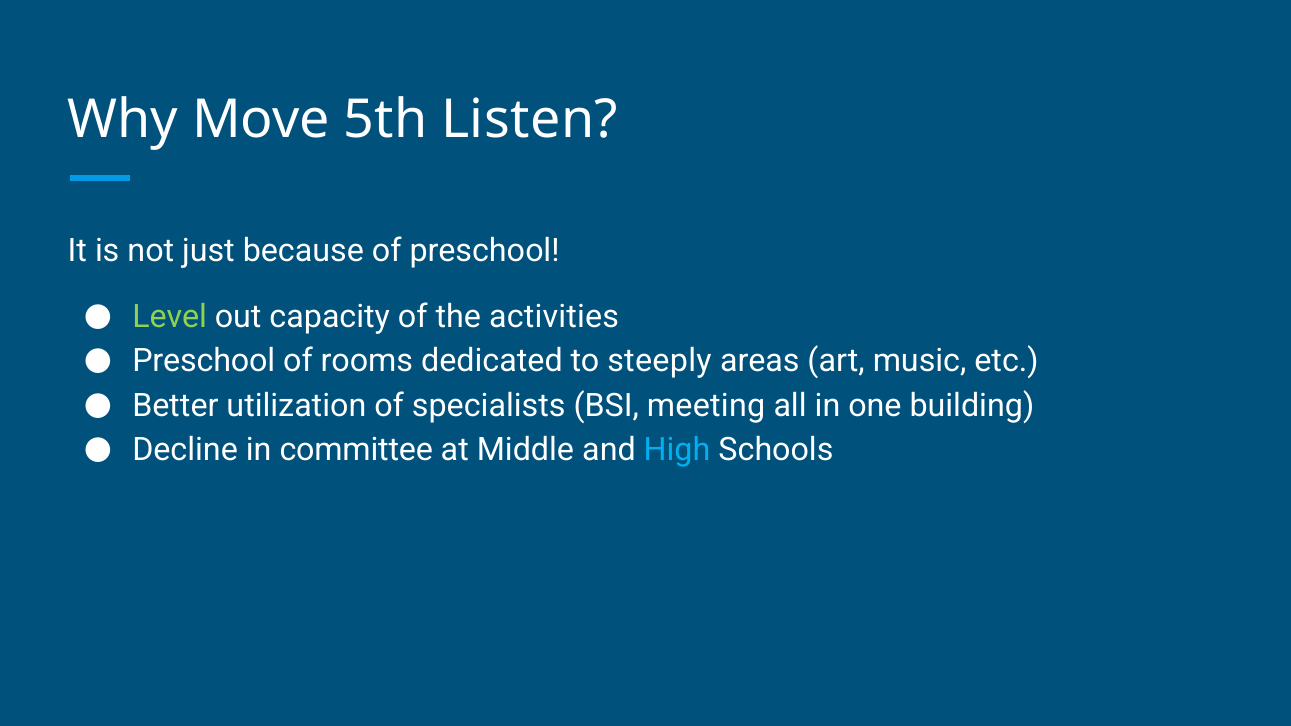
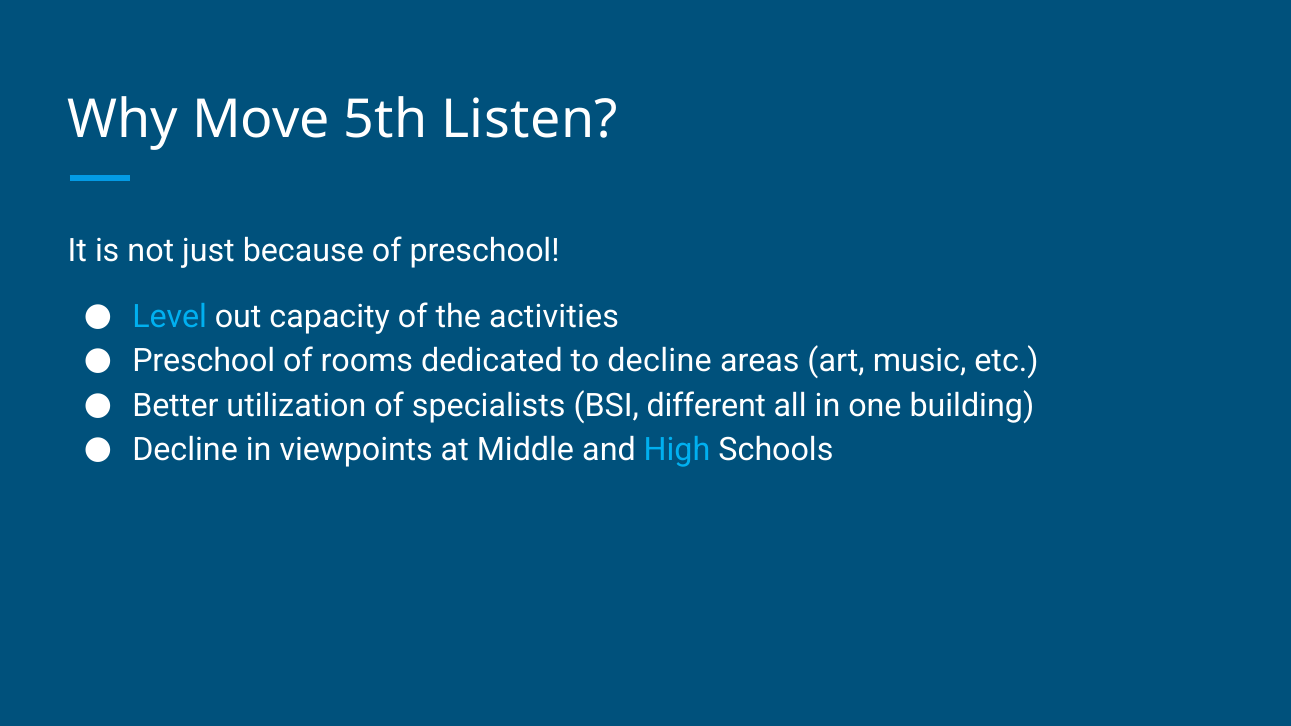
Level colour: light green -> light blue (170, 317)
to steeply: steeply -> decline (659, 361)
meeting: meeting -> different (706, 406)
committee: committee -> viewpoints (356, 450)
